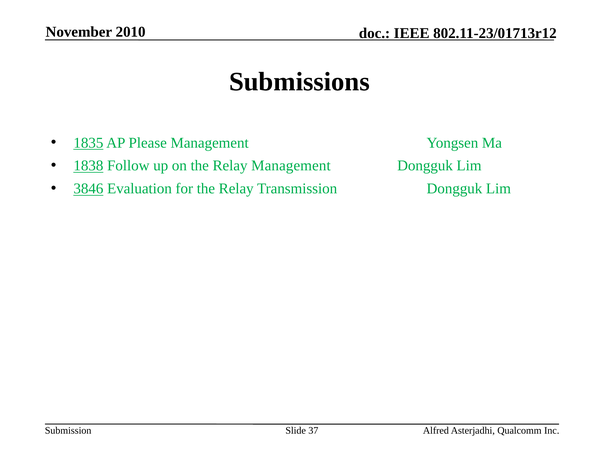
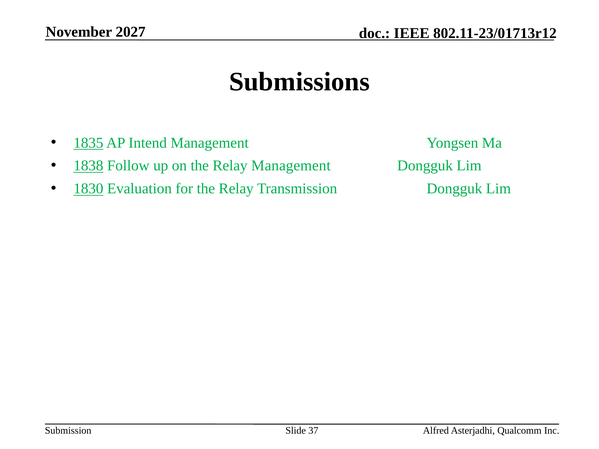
2010: 2010 -> 2027 (131, 32)
Please: Please -> Intend (148, 143)
3846: 3846 -> 1830 (88, 189)
